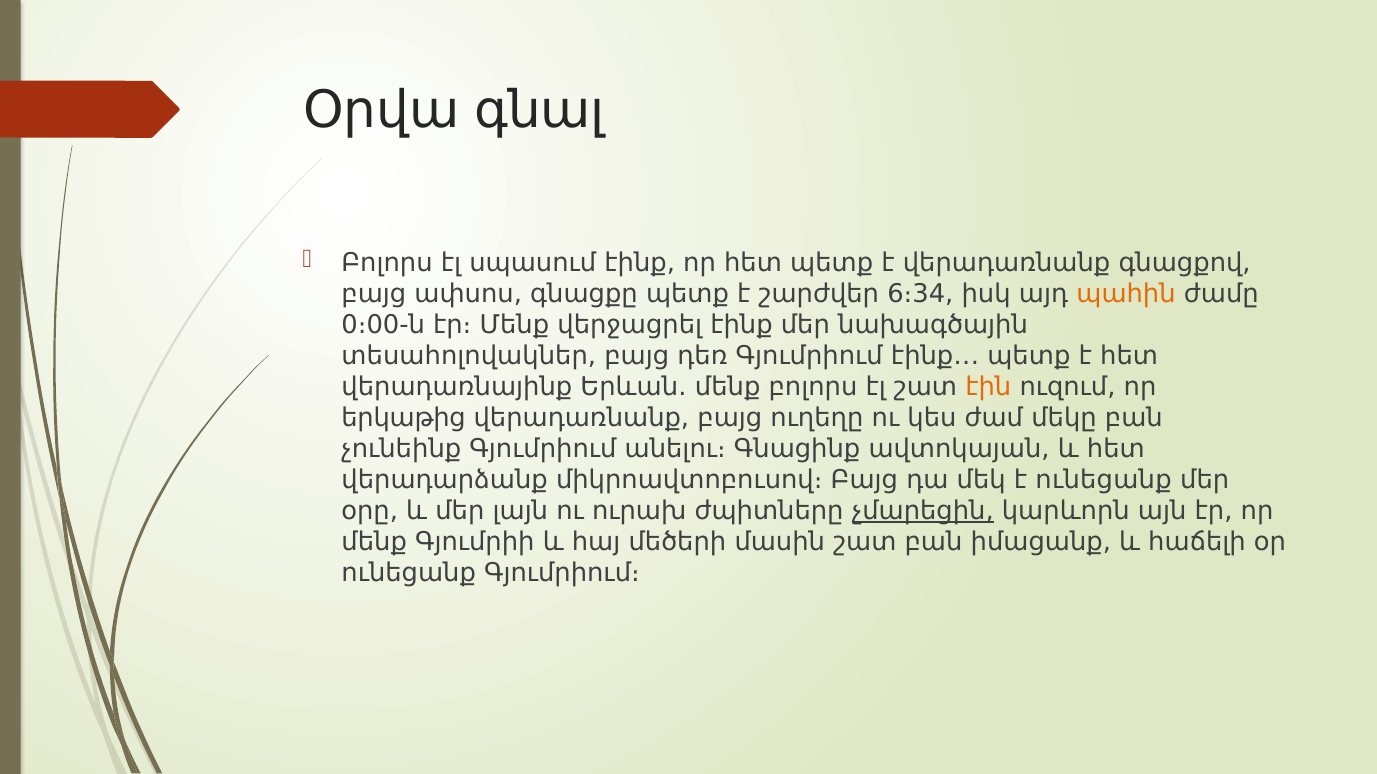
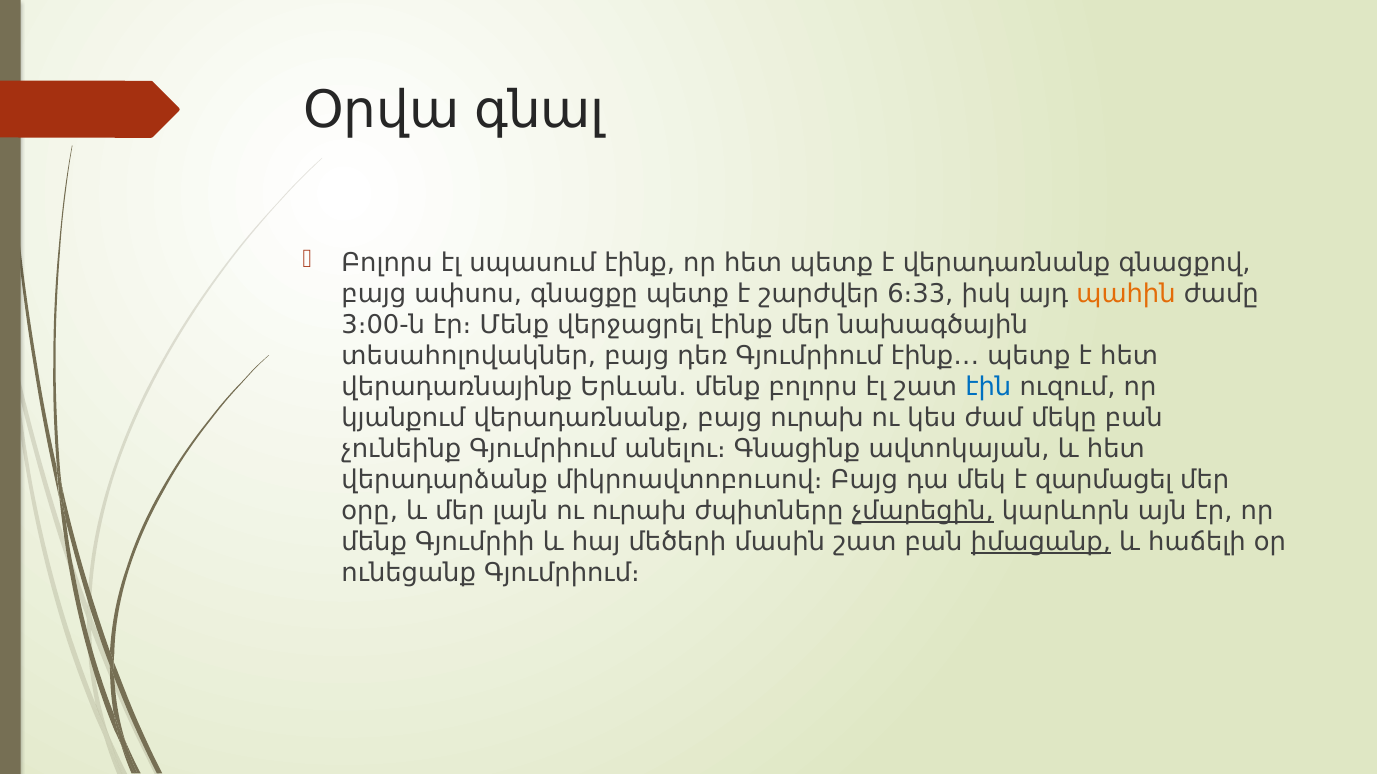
6։34: 6։34 -> 6։33 (920, 294)
0։00-ն: 0։00-ն -> 3։00-ն (383, 325)
էին colour: orange -> blue (988, 387)
երկաթից: երկաթից -> կյանքում (404, 418)
բայց ուղեղը: ուղեղը -> ուրախ (817, 418)
է ունեցանք: ունեցանք -> զարմացել (1104, 480)
իմացանք underline: none -> present (1041, 542)
